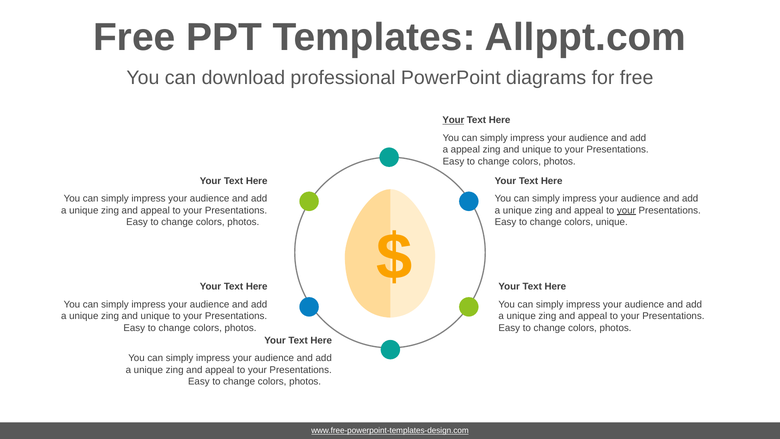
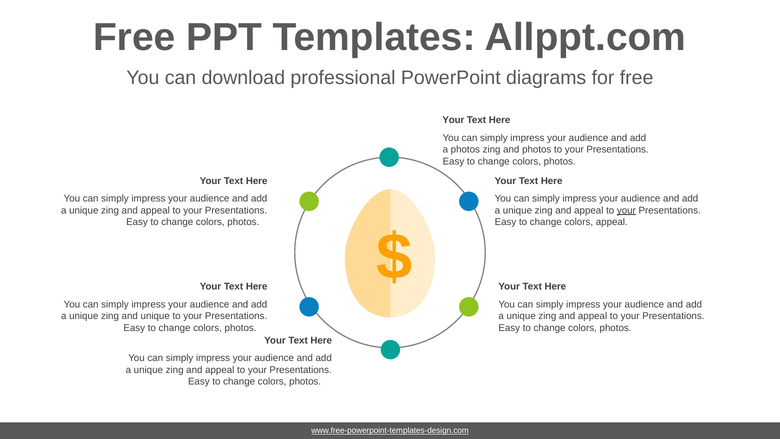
Your underline: present -> none (453, 120)
a appeal: appeal -> photos (465, 150)
unique: unique -> photos (537, 150)
colors unique: unique -> appeal (612, 222)
